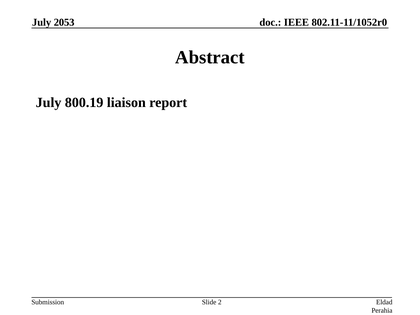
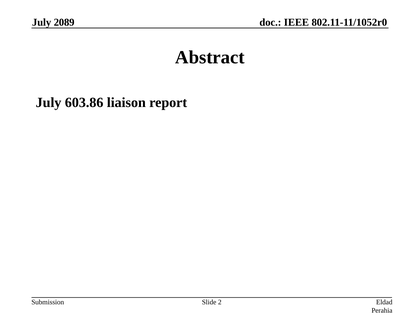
2053: 2053 -> 2089 (64, 22)
800.19: 800.19 -> 603.86 (84, 102)
